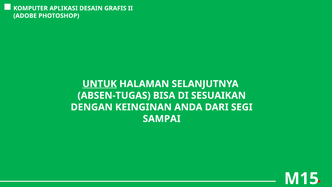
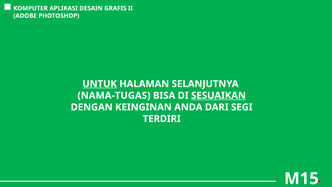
ABSEN-TUGAS: ABSEN-TUGAS -> NAMA-TUGAS (114, 95)
SESUAIKAN underline: none -> present (218, 95)
SAMPAI: SAMPAI -> TERDIRI (162, 119)
